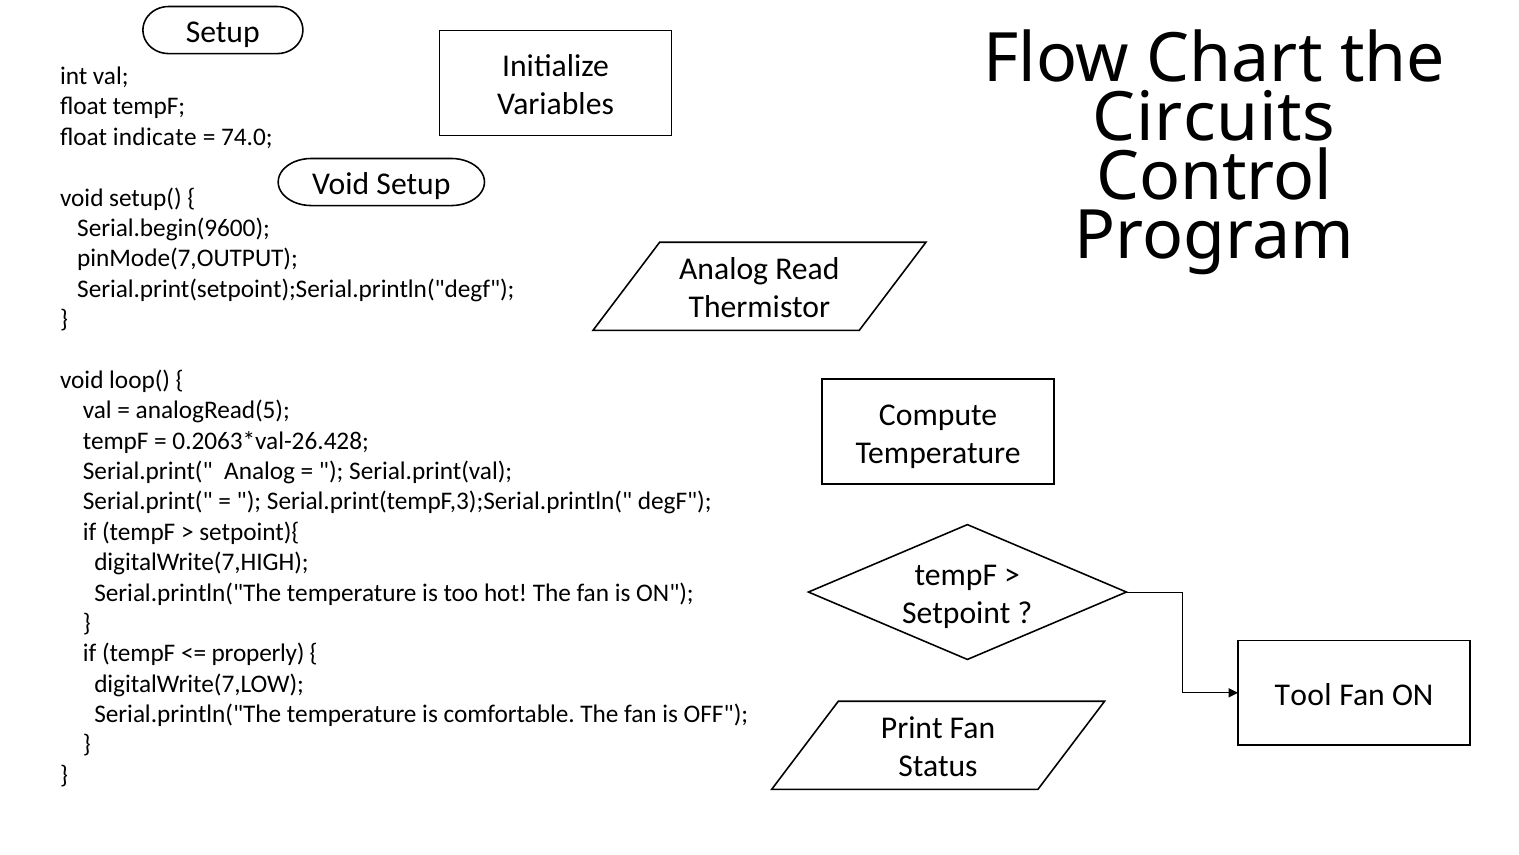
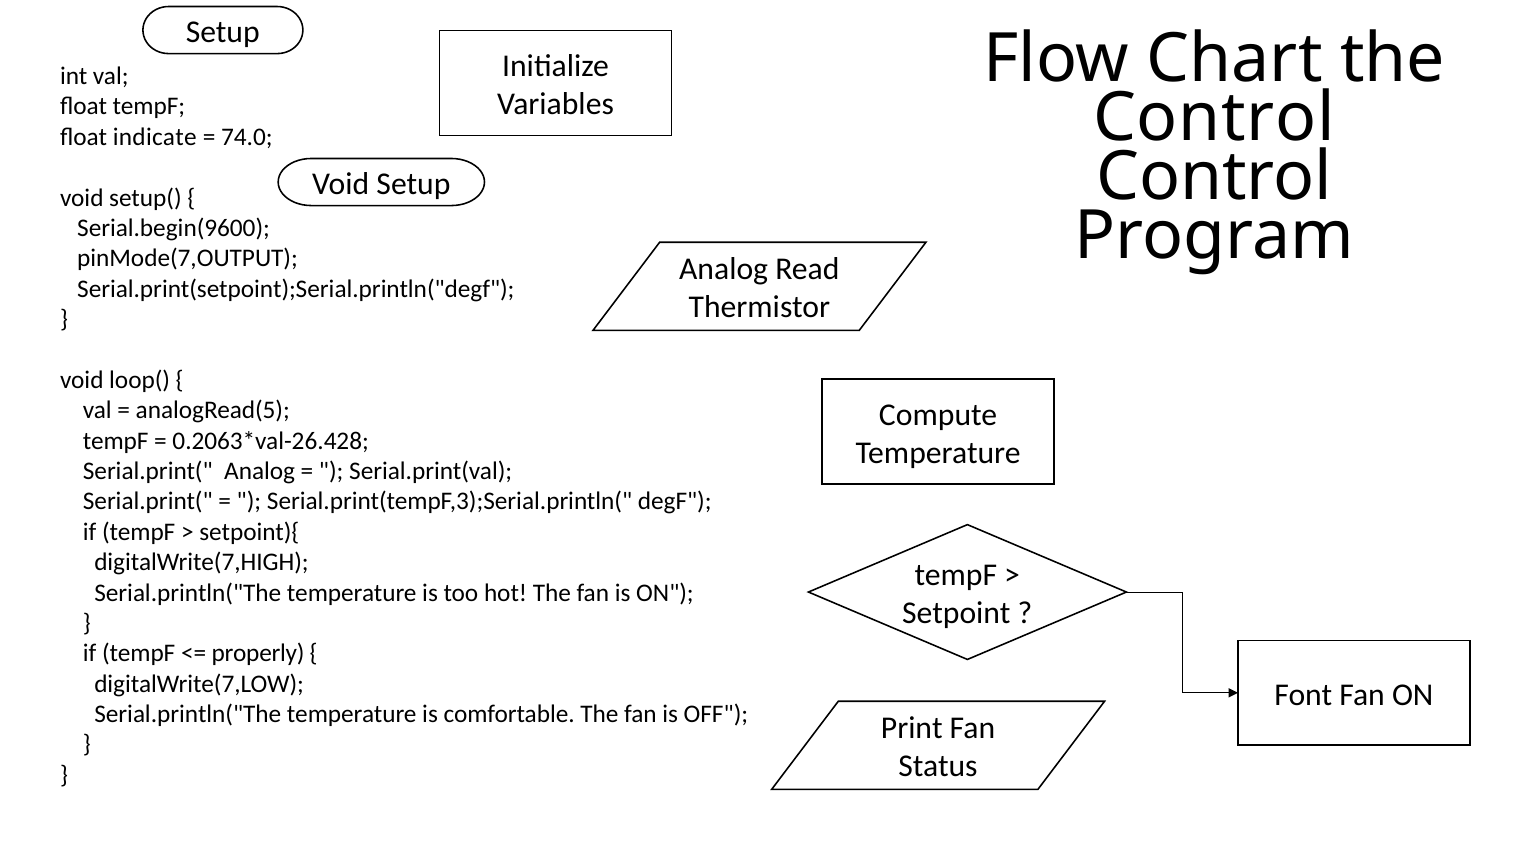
Circuits: Circuits -> Control (1214, 118)
Tool: Tool -> Font (1303, 695)
